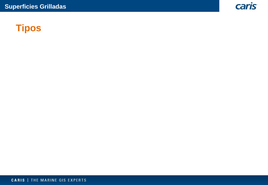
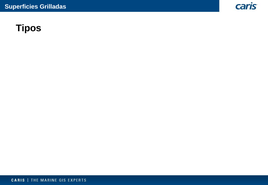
Tipos colour: orange -> black (29, 28)
